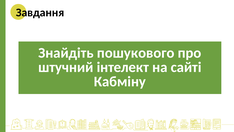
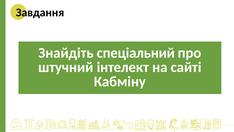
пошукового: пошукового -> спеціальний (136, 53)
